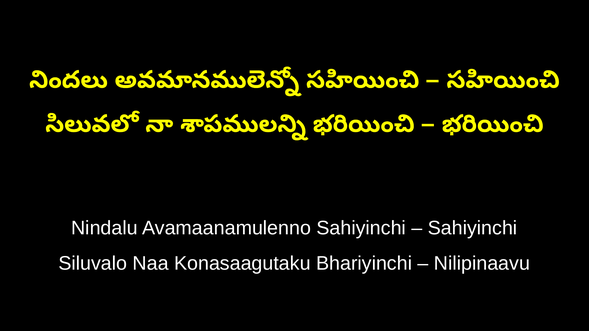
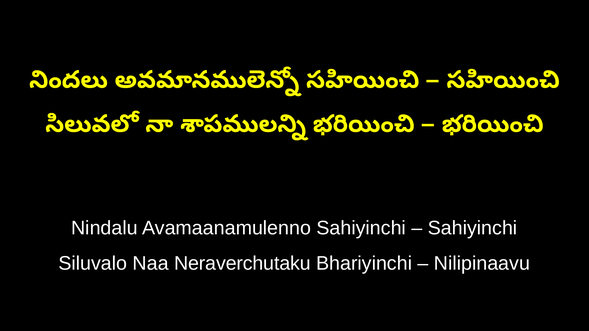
Konasaagutaku: Konasaagutaku -> Neraverchutaku (242, 263)
